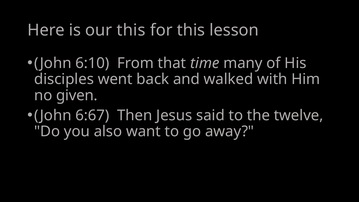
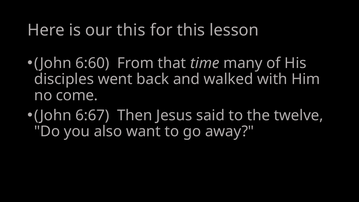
6:10: 6:10 -> 6:60 (92, 63)
given: given -> come (77, 95)
